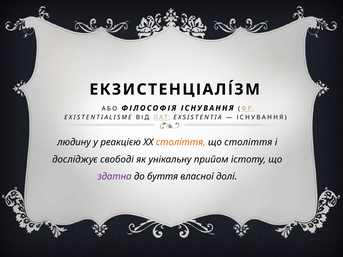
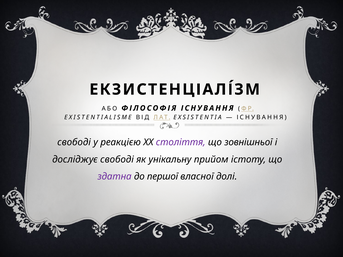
людину: людину -> свободі (74, 142)
століття colour: orange -> purple (181, 142)
що століття: століття -> зовнішньої (248, 142)
буття: буття -> першої (163, 177)
